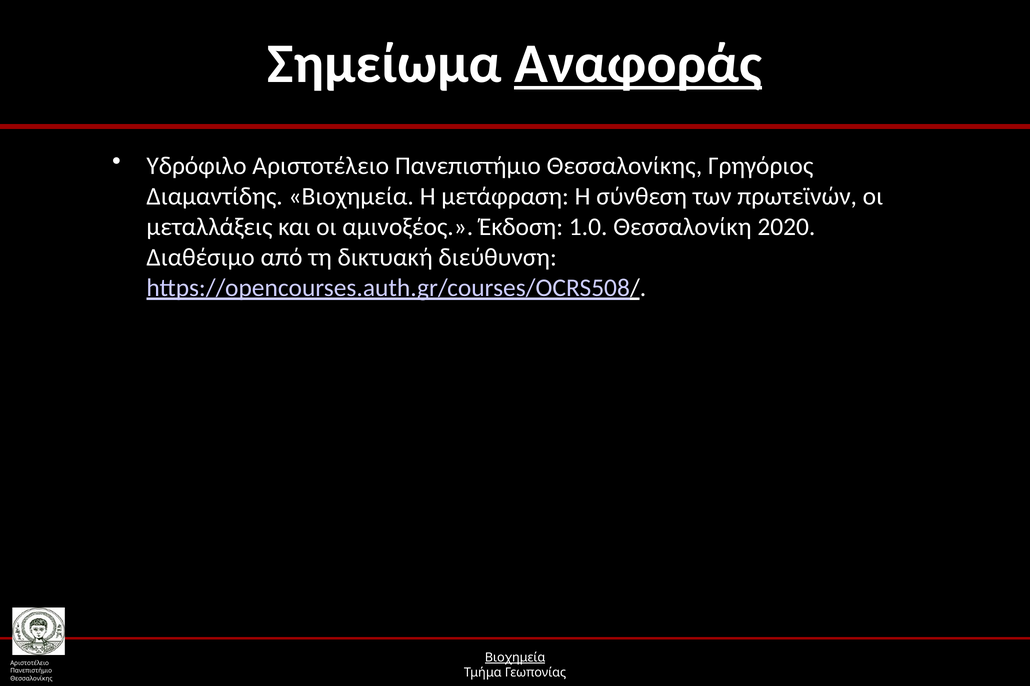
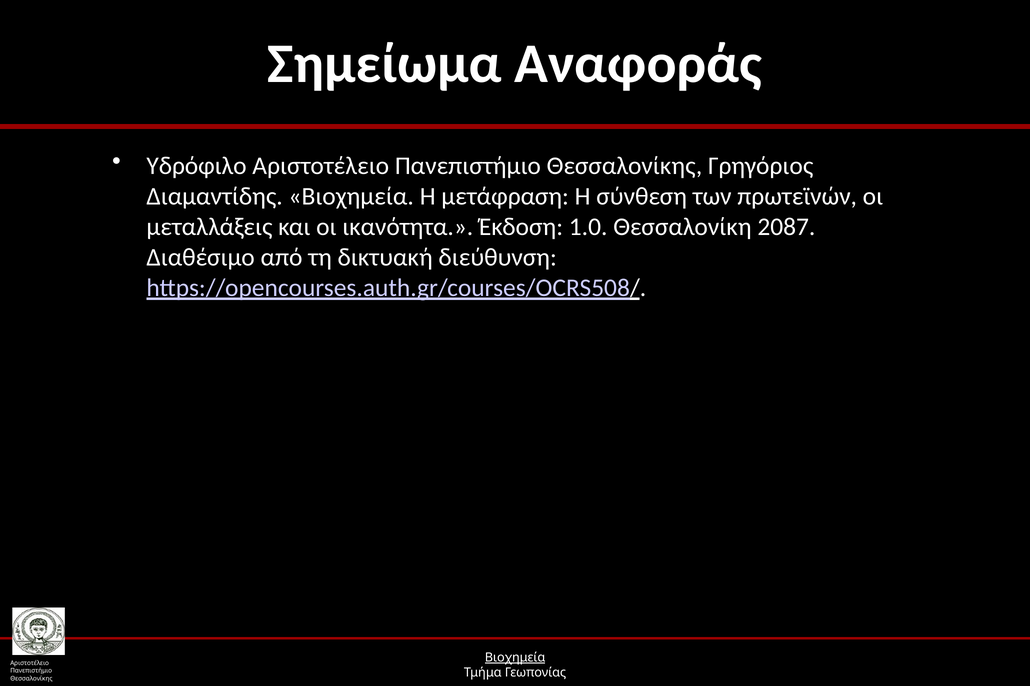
Αναφοράς underline: present -> none (638, 64)
αμινοξέος: αμινοξέος -> ικανότητα (408, 227)
2020: 2020 -> 2087 (786, 227)
